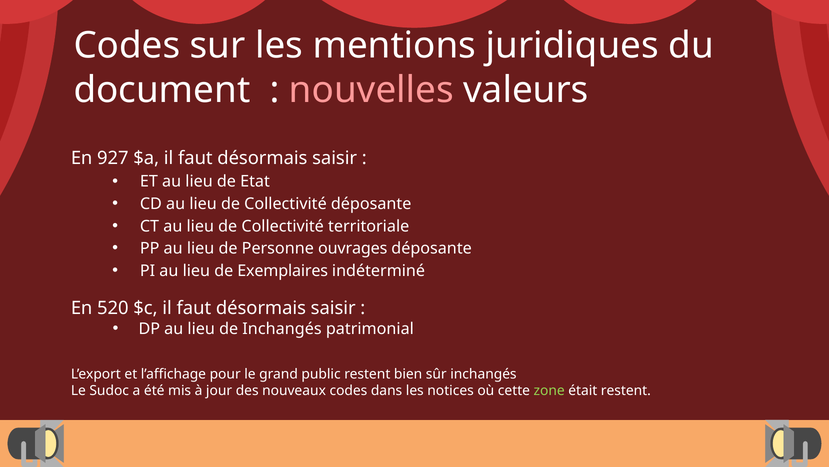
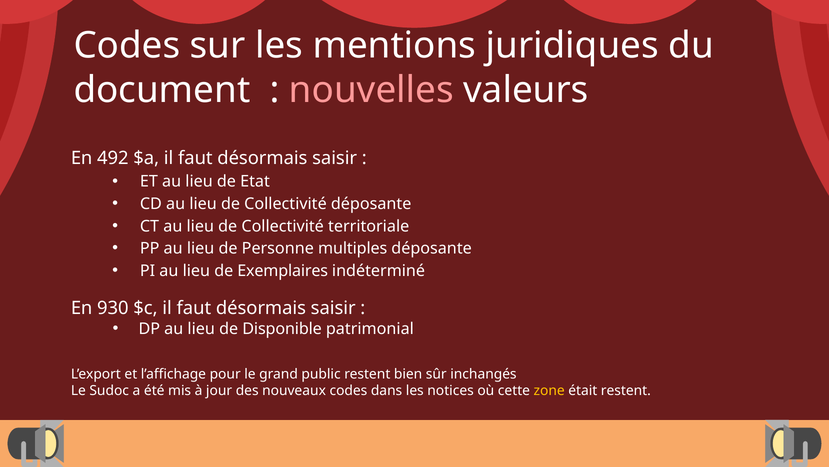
927: 927 -> 492 (113, 158)
ouvrages: ouvrages -> multiples (353, 248)
520: 520 -> 930 (113, 308)
de Inchangés: Inchangés -> Disponible (282, 328)
zone colour: light green -> yellow (549, 390)
